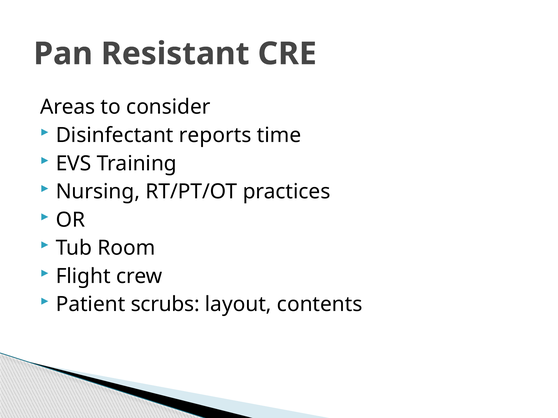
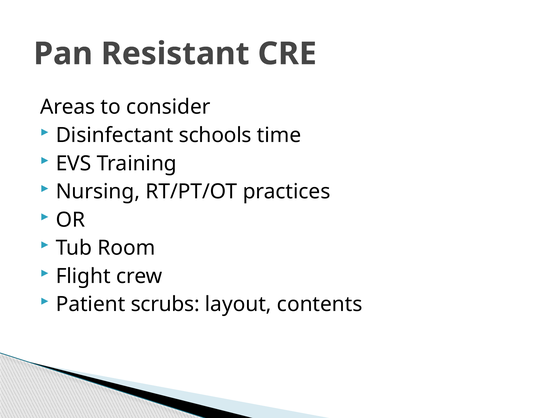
reports: reports -> schools (215, 135)
